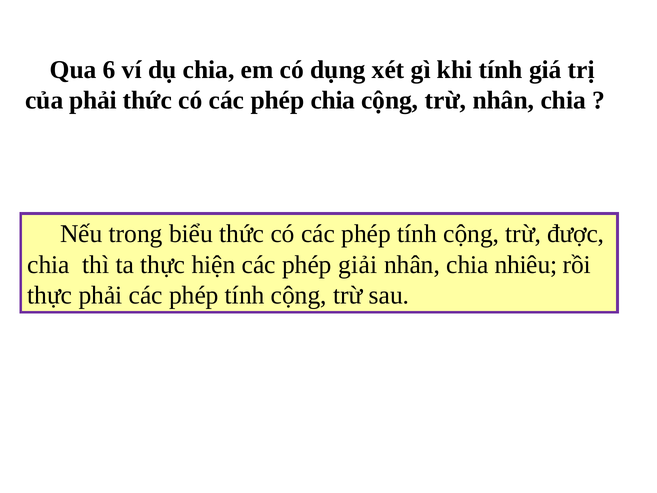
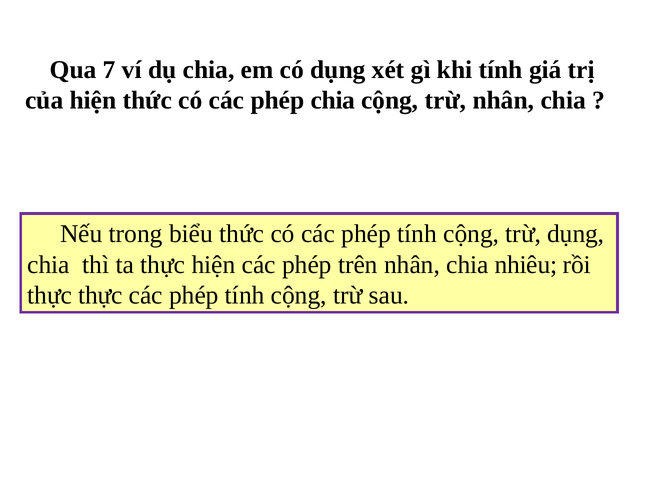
6: 6 -> 7 (109, 70)
của phải: phải -> hiện (93, 100)
trừ được: được -> dụng (576, 234)
giải: giải -> trên (358, 265)
thực phải: phải -> thực (101, 295)
